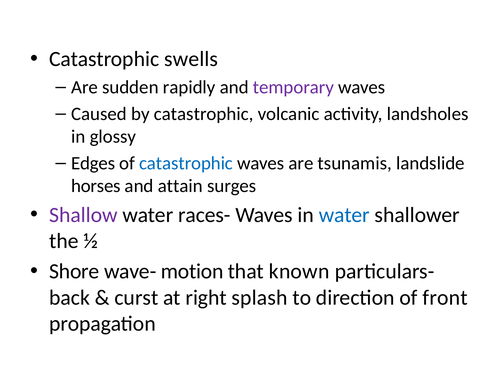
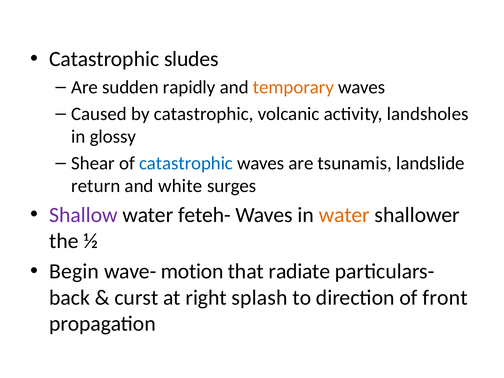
swells: swells -> sludes (191, 59)
temporary colour: purple -> orange (293, 87)
Edges: Edges -> Shear (93, 163)
horses: horses -> return (96, 186)
attain: attain -> white (180, 186)
races-: races- -> feteh- (204, 215)
water colour: blue -> orange (344, 215)
Shore: Shore -> Begin (74, 271)
known: known -> radiate (299, 271)
